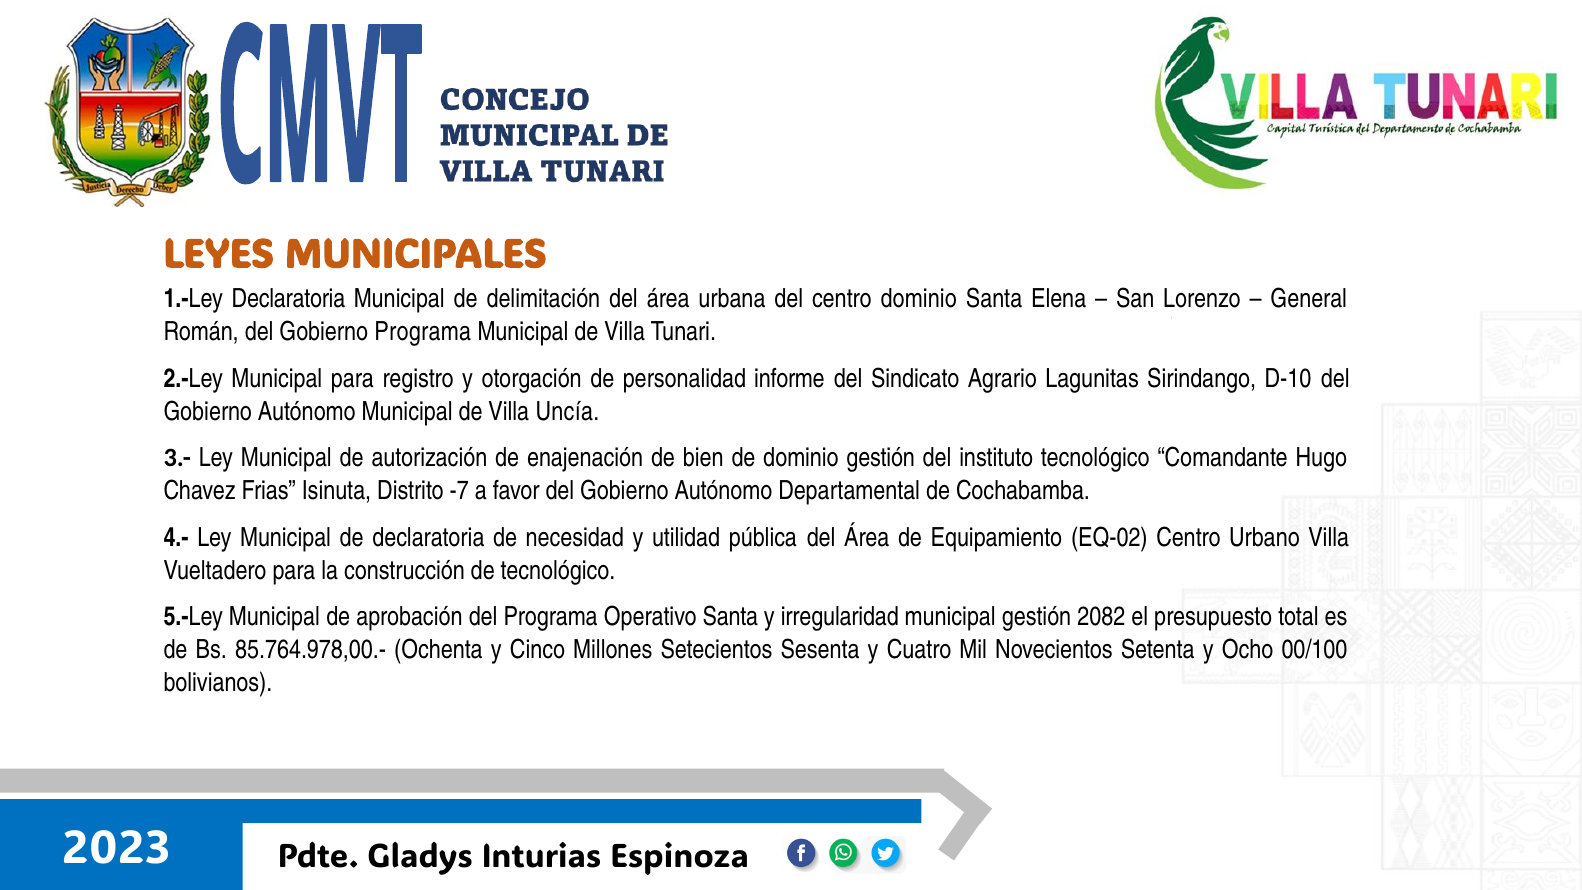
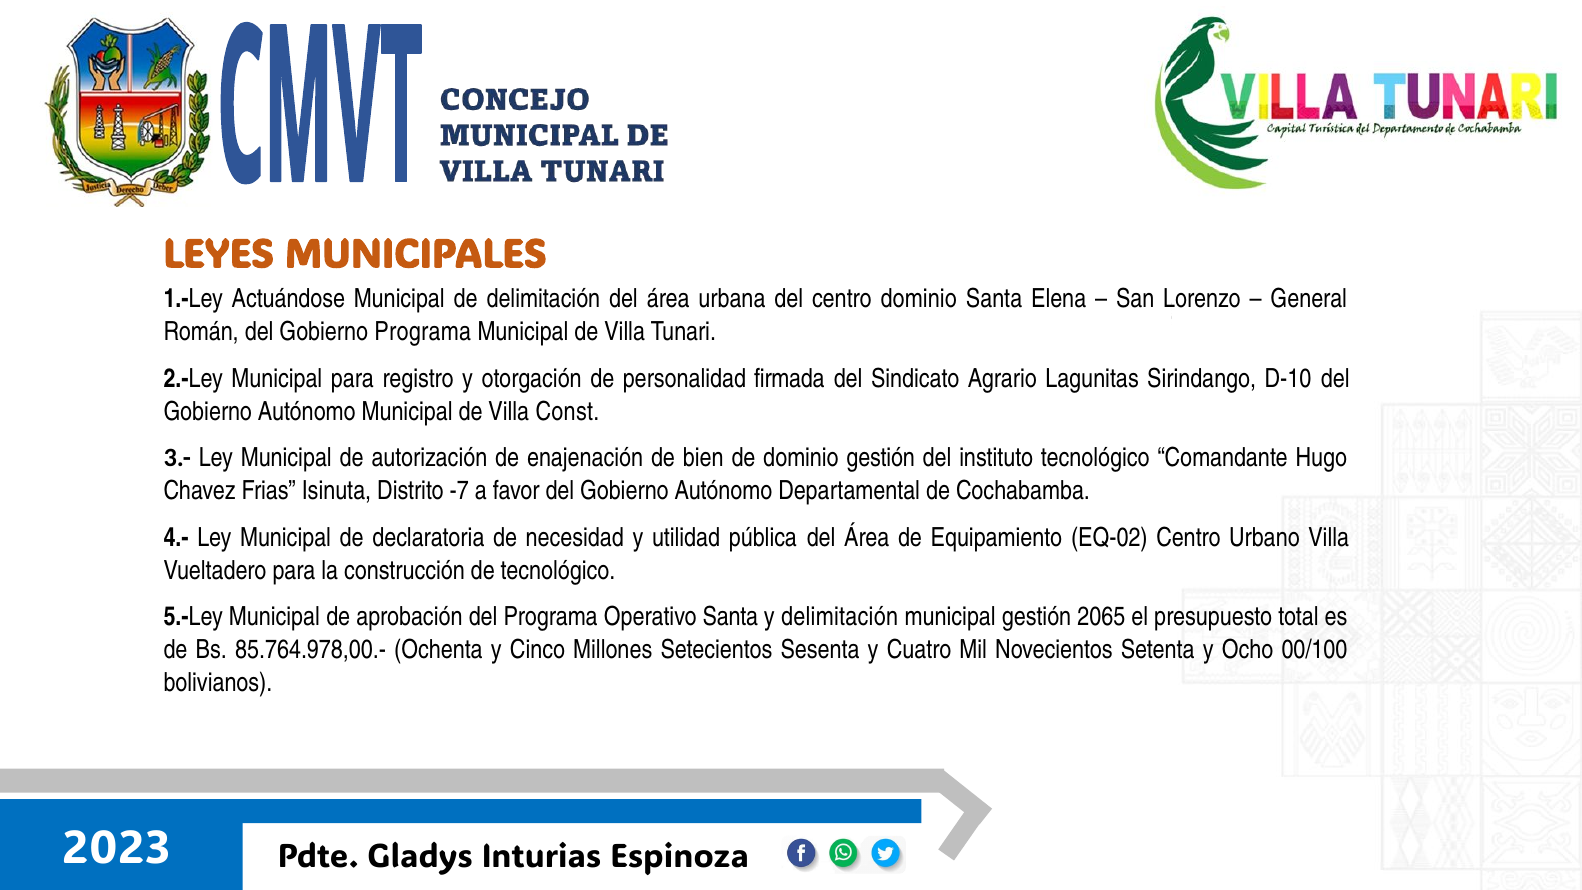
1.-Ley Declaratoria: Declaratoria -> Actuándose (288, 299)
informe: informe -> firmada (789, 378)
Uncía: Uncía -> Const (567, 411)
y irregularidad: irregularidad -> delimitación (840, 617)
2082: 2082 -> 2065 (1101, 617)
